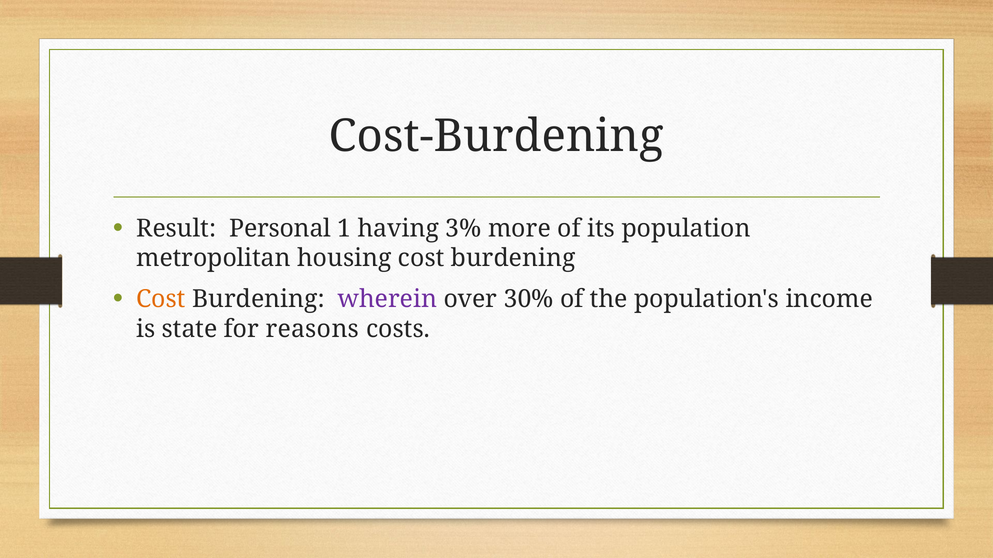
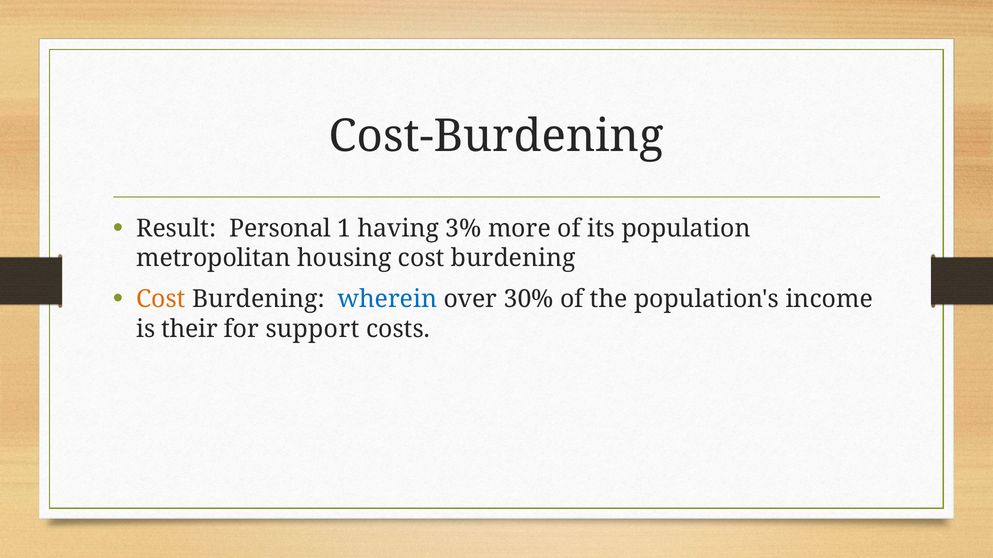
wherein colour: purple -> blue (387, 299)
state: state -> their (190, 329)
reasons: reasons -> support (312, 329)
